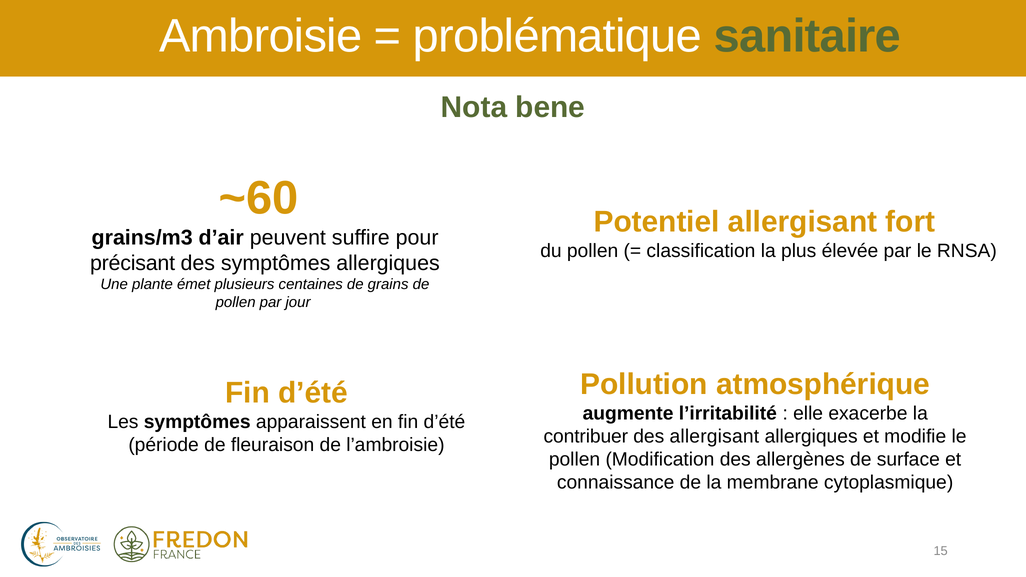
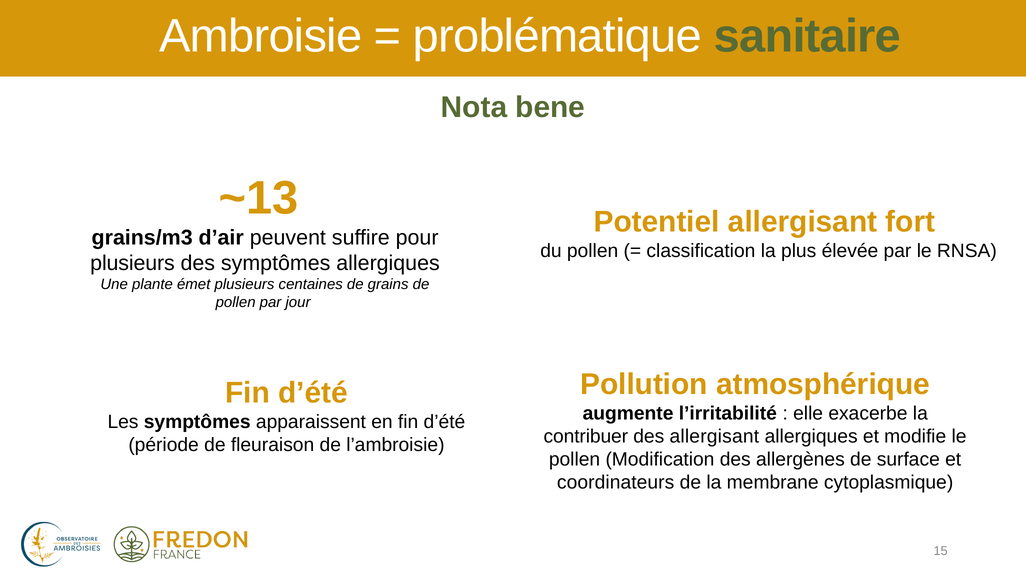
~60: ~60 -> ~13 (259, 198)
précisant: précisant -> plusieurs (132, 263)
connaissance: connaissance -> coordinateurs (616, 483)
